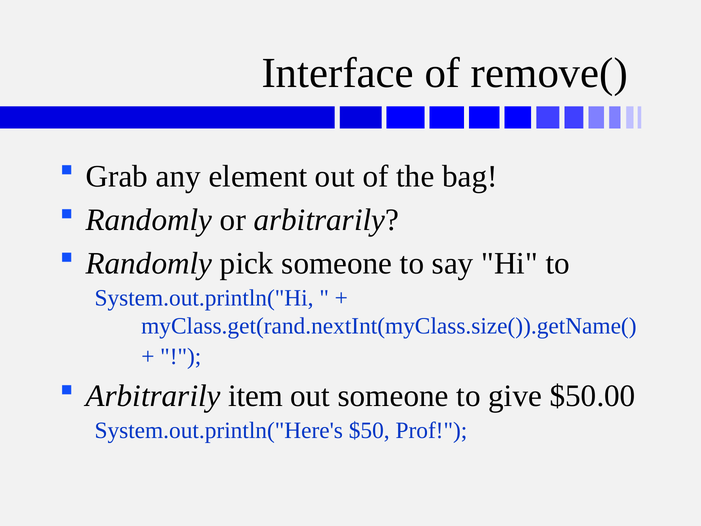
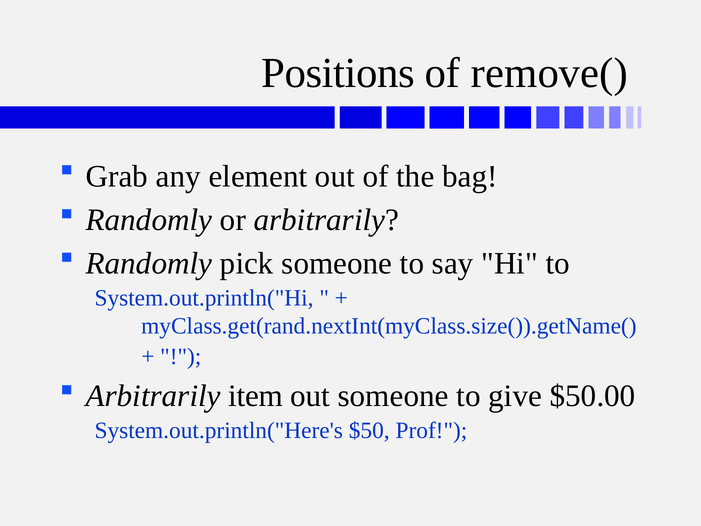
Interface: Interface -> Positions (338, 73)
